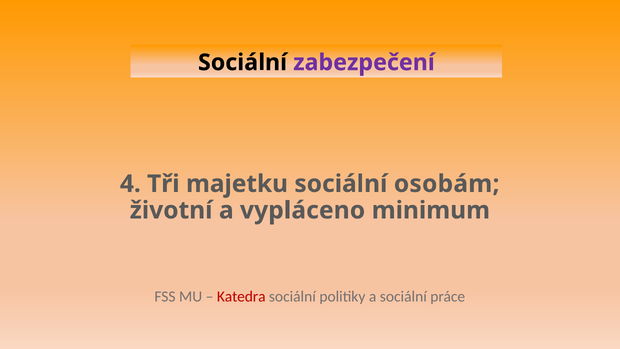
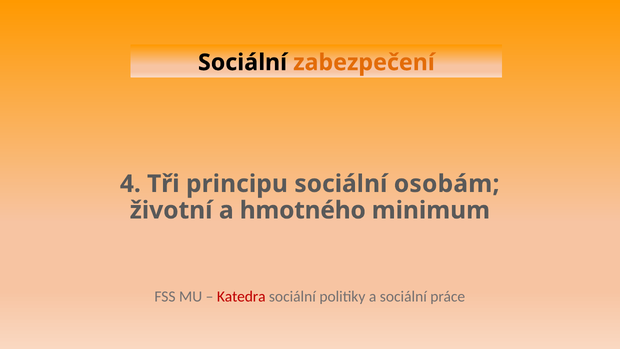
zabezpečení colour: purple -> orange (364, 62)
majetku: majetku -> principu (237, 184)
vypláceno: vypláceno -> hmotného (303, 210)
